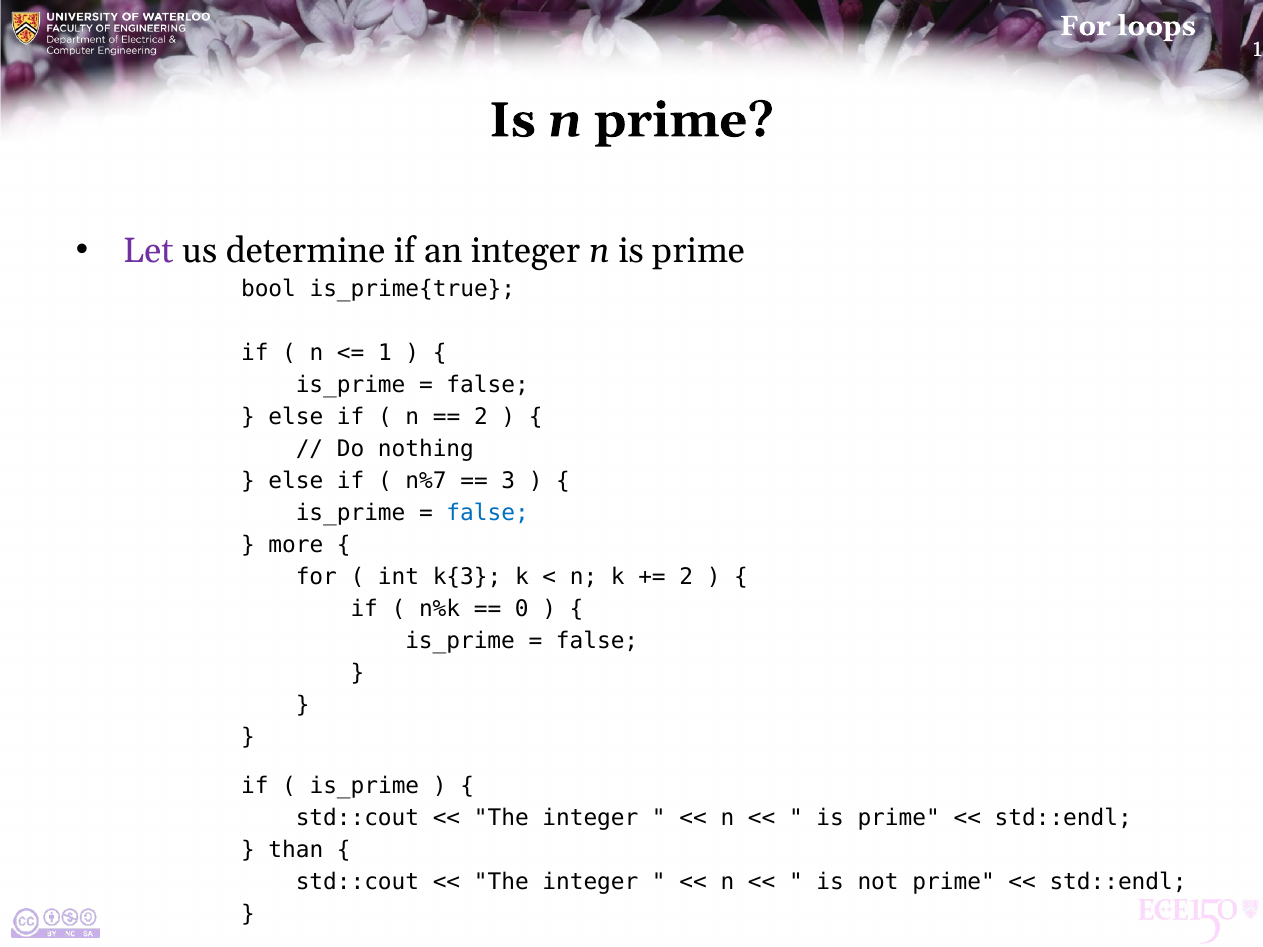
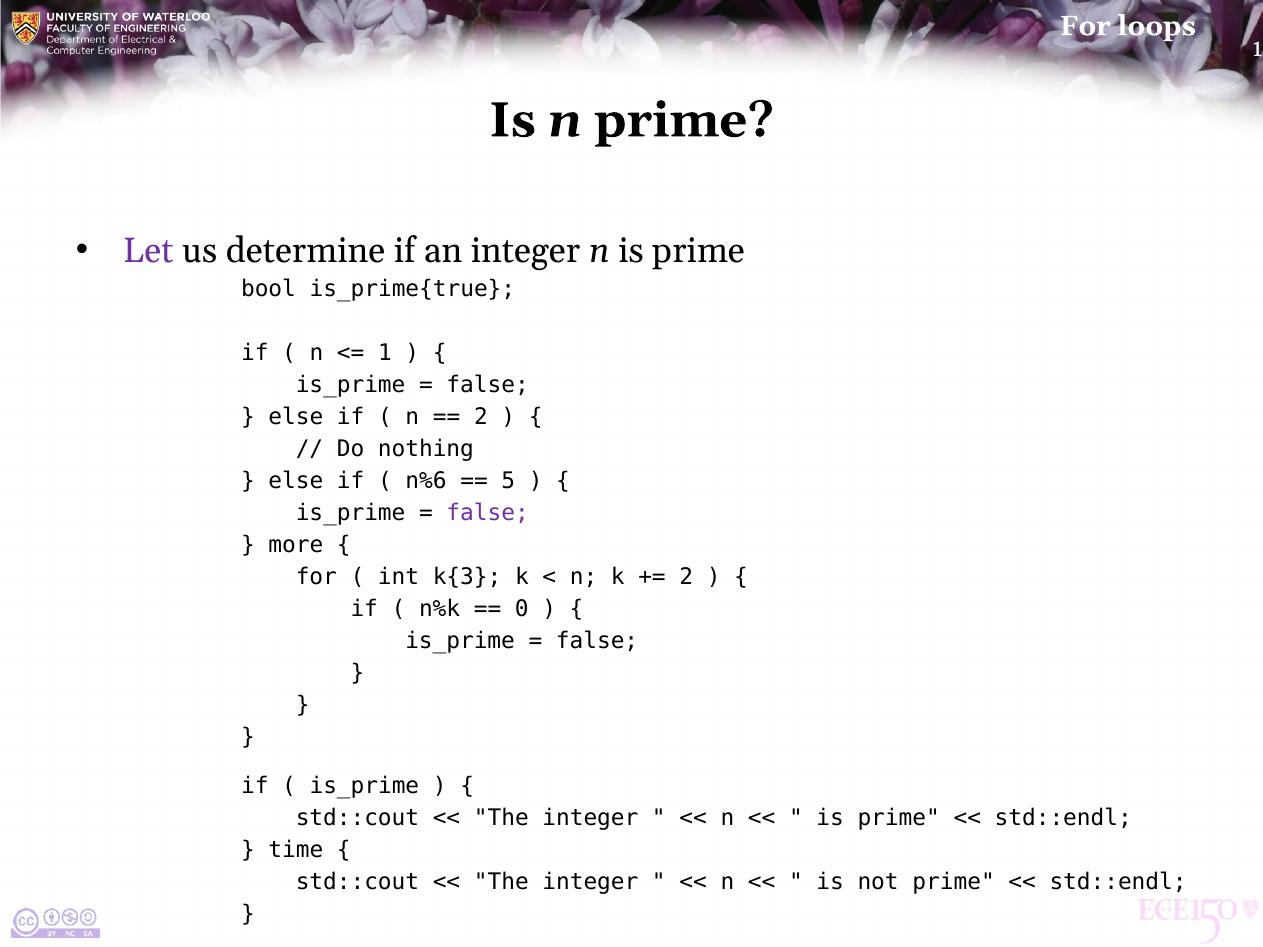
n%7: n%7 -> n%6 (426, 481)
3: 3 -> 5 (508, 481)
false colour: blue -> purple (488, 513)
than: than -> time (296, 850)
